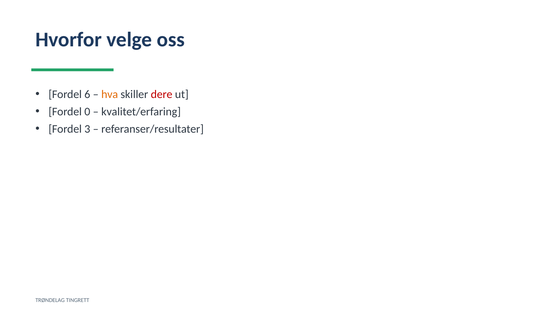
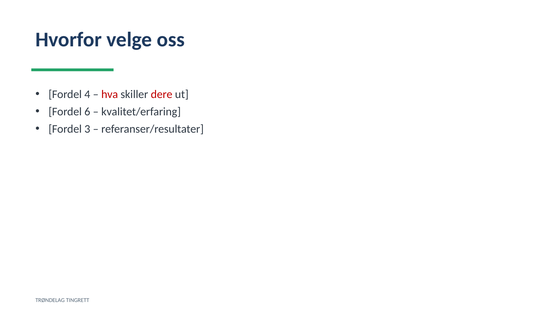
6: 6 -> 4 (87, 94)
hva colour: orange -> red (110, 94)
0: 0 -> 6 (87, 112)
